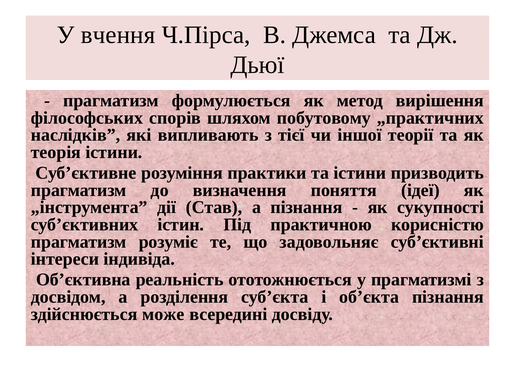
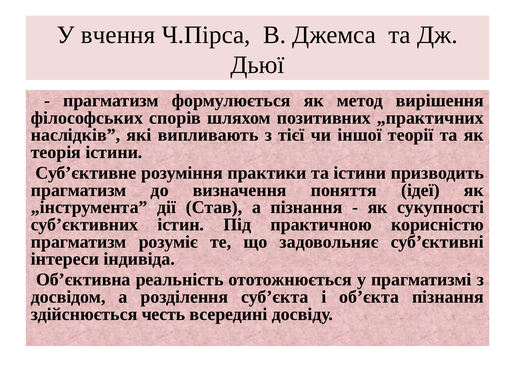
побутовому: побутовому -> позитивних (324, 118)
може: може -> честь (163, 313)
